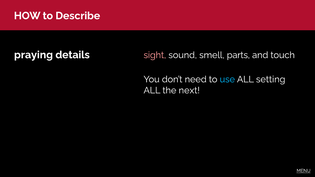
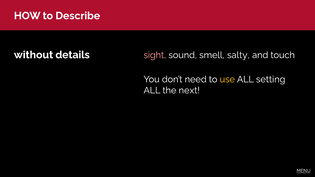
praying: praying -> without (34, 55)
parts: parts -> salty (238, 55)
use colour: light blue -> yellow (227, 79)
